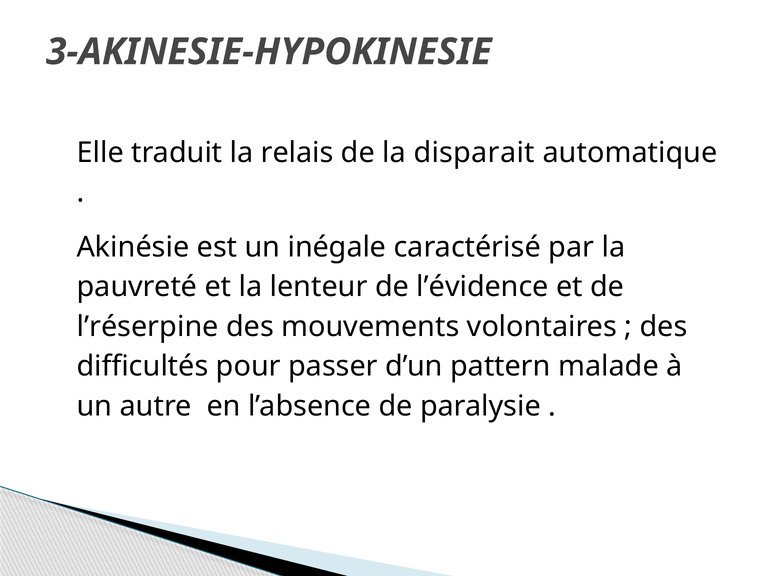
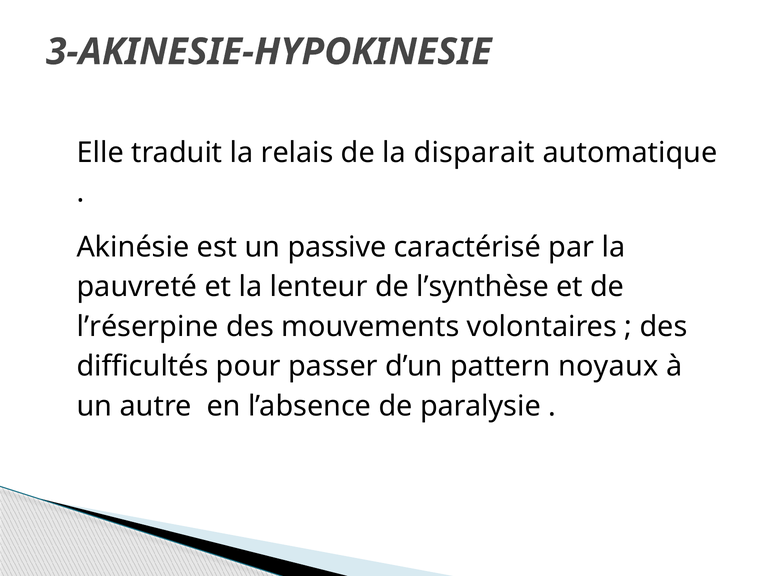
inégale: inégale -> passive (337, 247)
l’évidence: l’évidence -> l’synthèse (483, 287)
malade: malade -> noyaux (608, 366)
